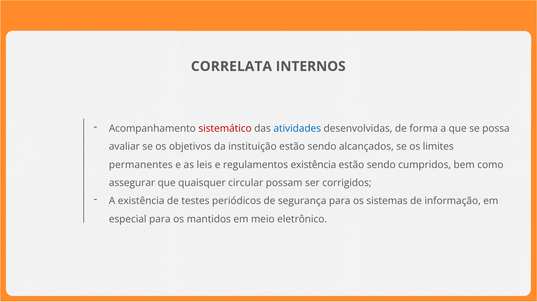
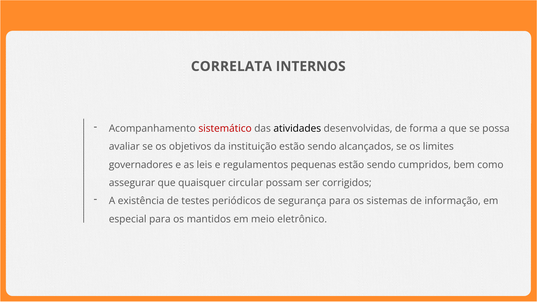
atividades colour: blue -> black (297, 129)
permanentes: permanentes -> governadores (141, 165)
regulamentos existência: existência -> pequenas (313, 165)
